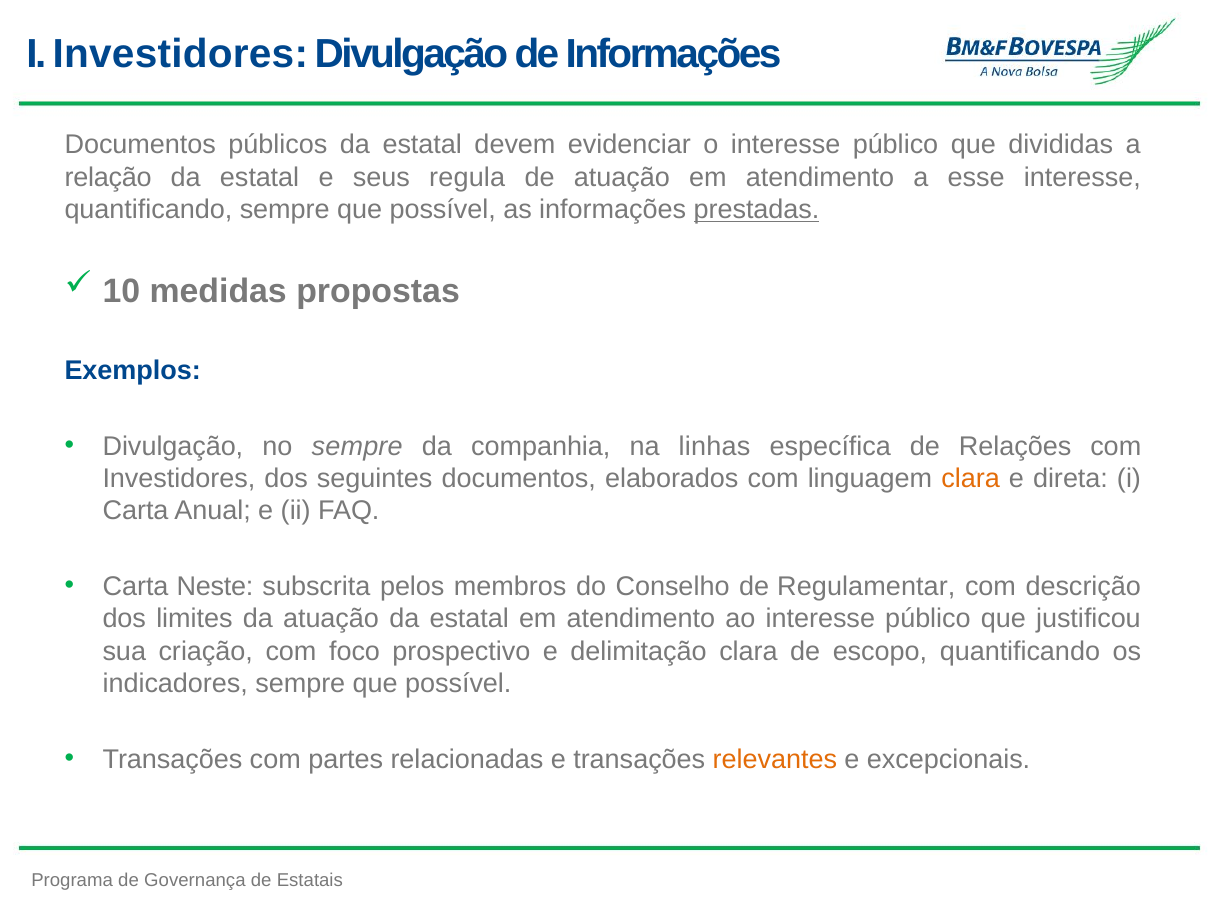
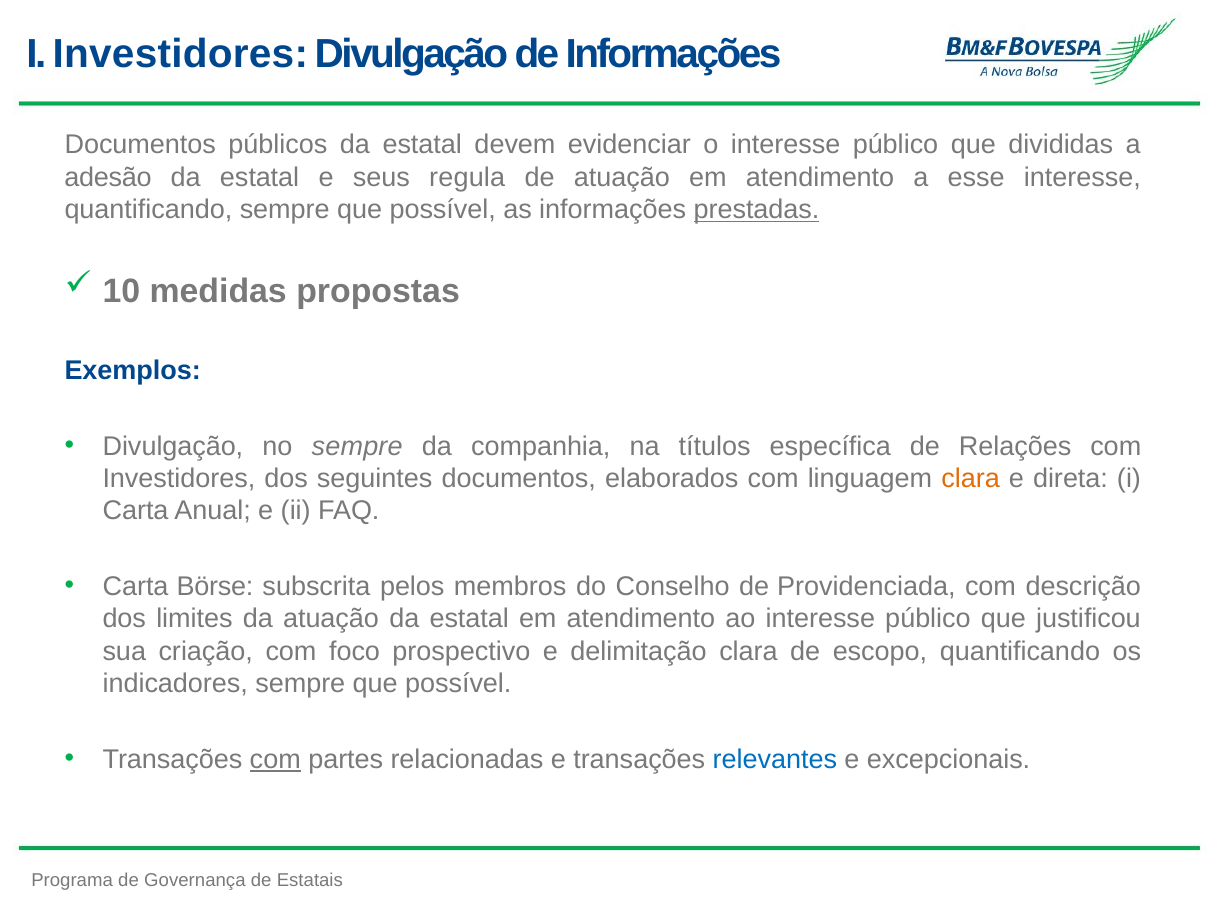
relação: relação -> adesão (108, 177)
linhas: linhas -> títulos (715, 446)
Neste: Neste -> Börse (215, 587)
Regulamentar: Regulamentar -> Providenciada (866, 587)
com underline: none -> present (275, 760)
relevantes colour: orange -> blue (775, 760)
